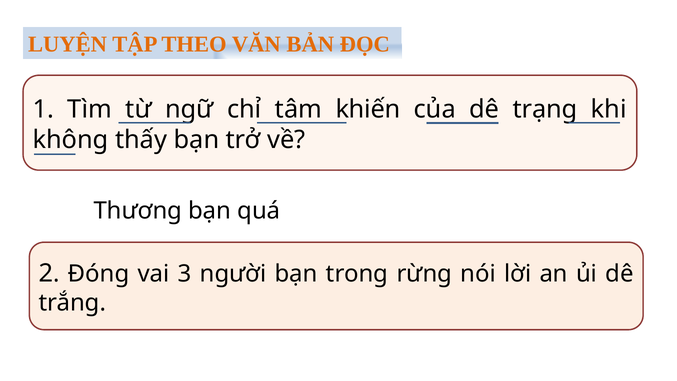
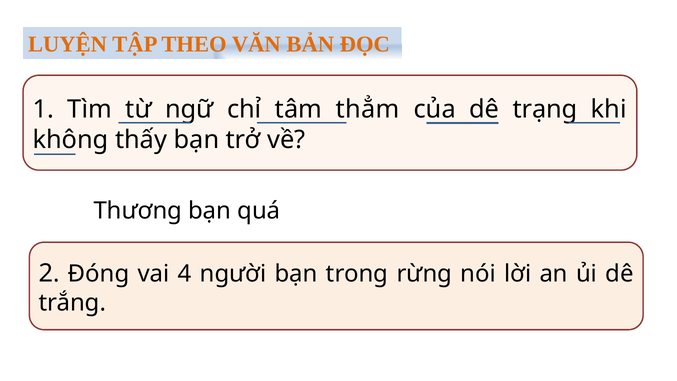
khiến: khiến -> thẳm (368, 109)
3: 3 -> 4 (185, 274)
